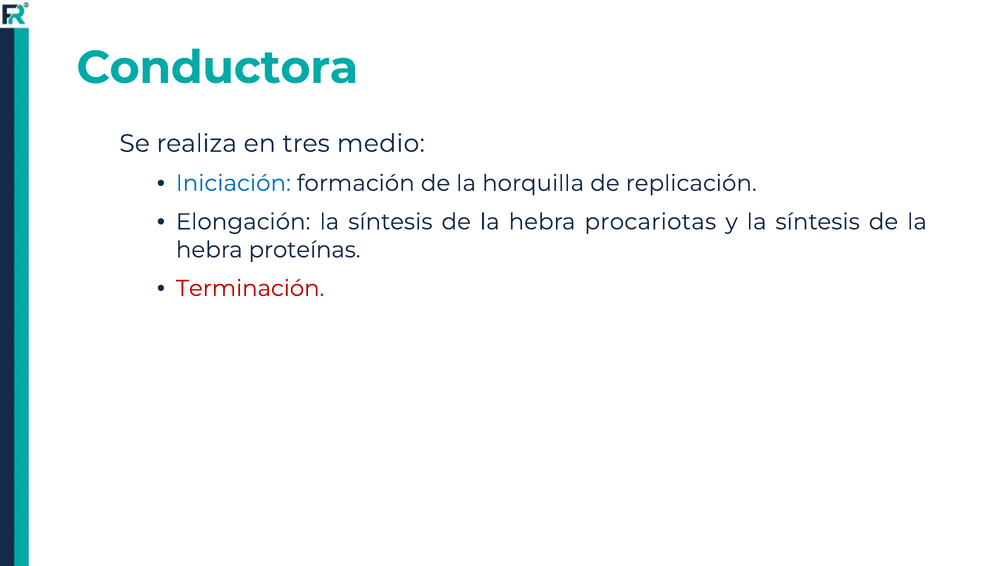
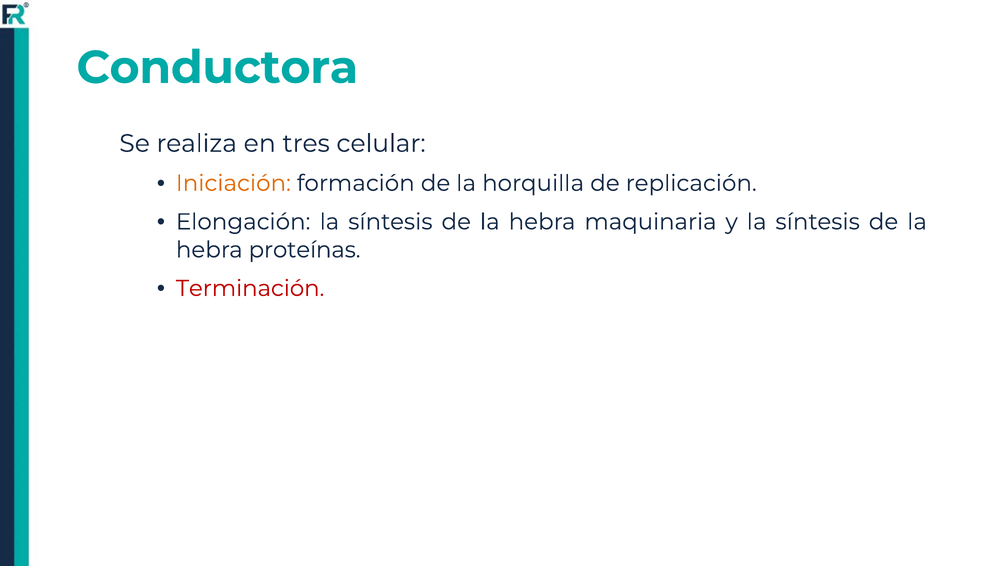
medio: medio -> celular (381, 143)
Iniciación colour: blue -> orange (233, 183)
procariotas: procariotas -> maquinaria (651, 222)
